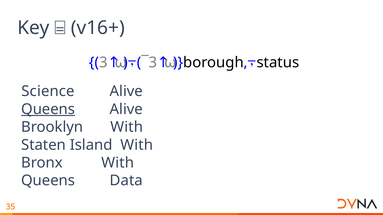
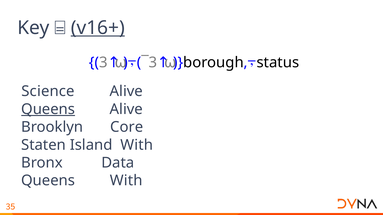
v16+ underline: none -> present (98, 28)
Brooklyn With: With -> Core (127, 127)
Bronx With: With -> Data (118, 163)
Queens Data: Data -> With (126, 181)
